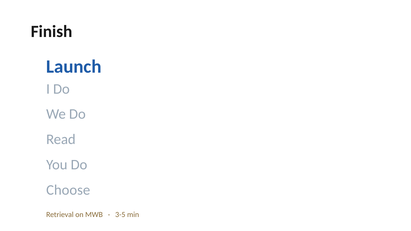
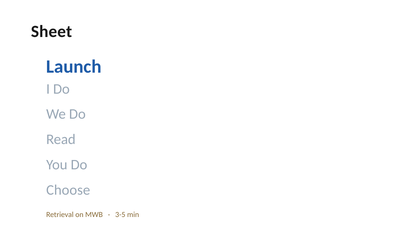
Finish: Finish -> Sheet (51, 31)
